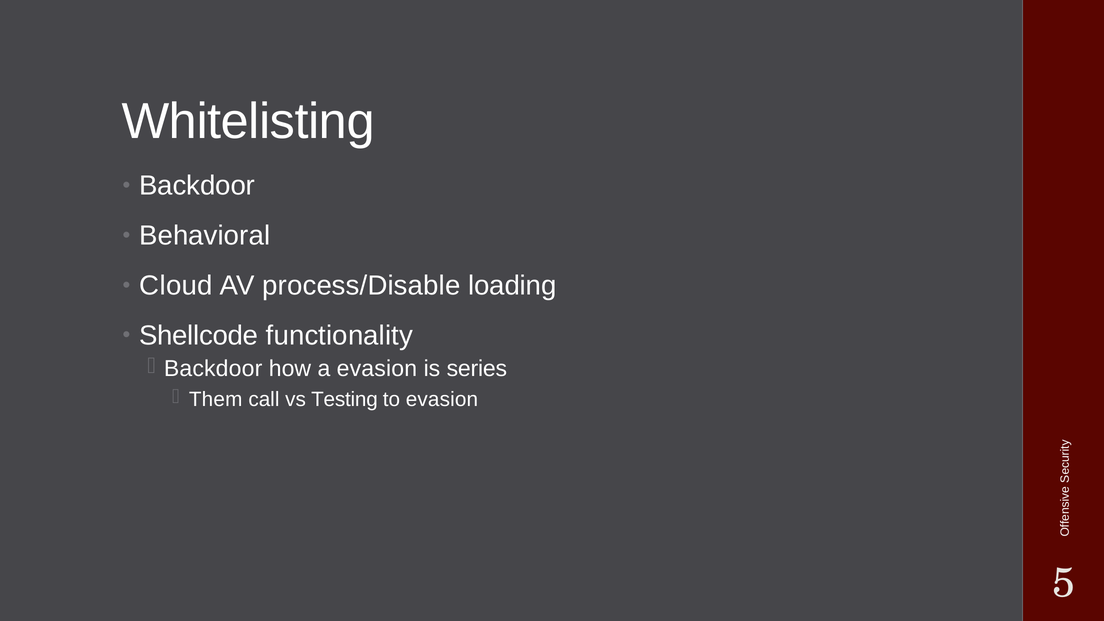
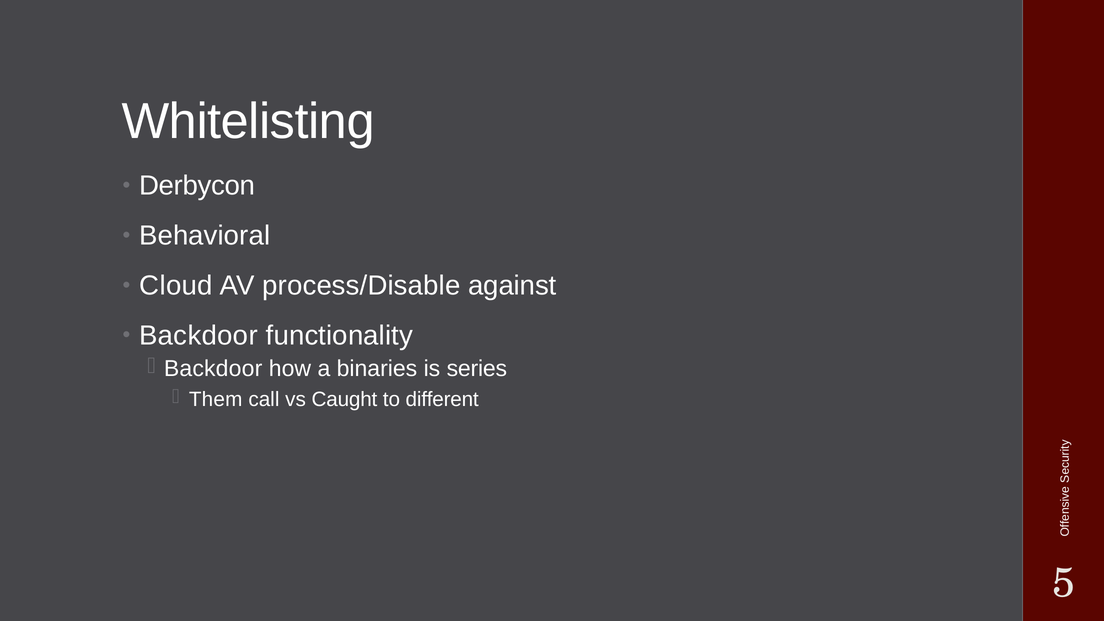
Backdoor: Backdoor -> Derbycon (197, 186)
loading: loading -> against (512, 286)
Shellcode: Shellcode -> Backdoor (198, 335)
a evasion: evasion -> binaries (377, 369)
Testing: Testing -> Caught (344, 399)
to evasion: evasion -> different (442, 399)
